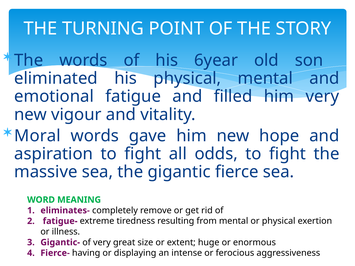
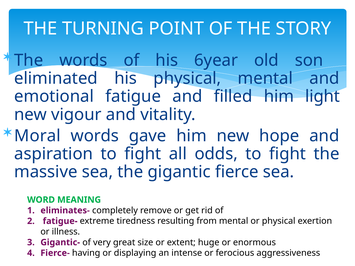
him very: very -> light (323, 97)
